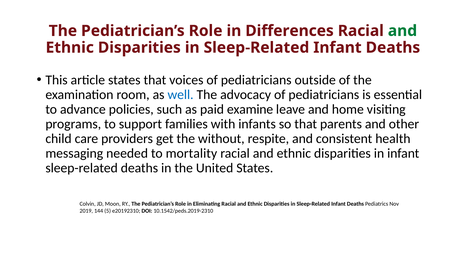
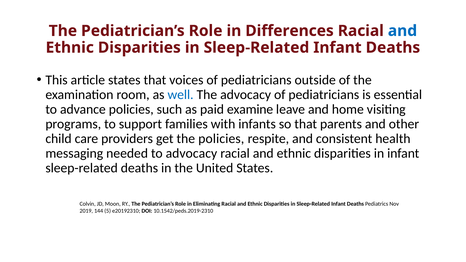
and colour: green -> blue (402, 31)
the without: without -> policies (221, 139)
to mortality: mortality -> advocacy (191, 153)
